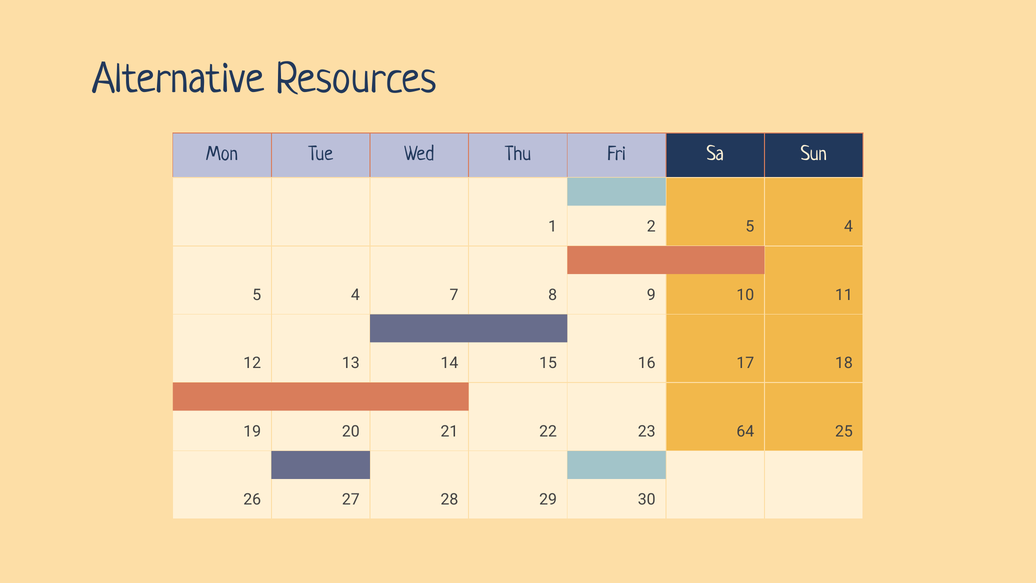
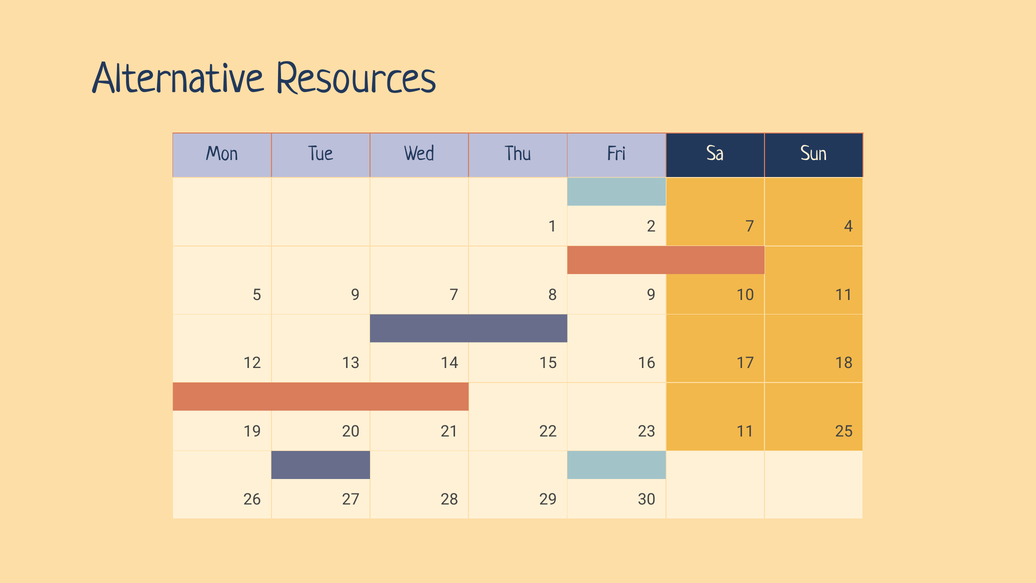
2 5: 5 -> 7 (750, 227)
4: 4 -> 9 (355, 295)
23 64: 64 -> 11 (745, 431)
